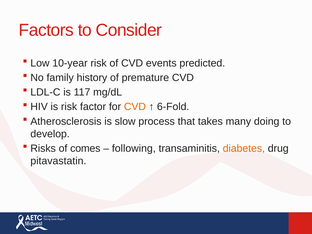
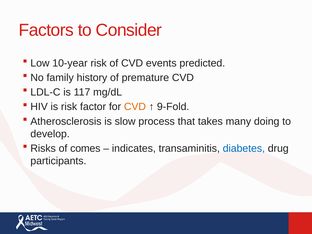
6-Fold: 6-Fold -> 9-Fold (173, 107)
following: following -> indicates (134, 148)
diabetes colour: orange -> blue (244, 148)
pitavastatin: pitavastatin -> participants (58, 161)
